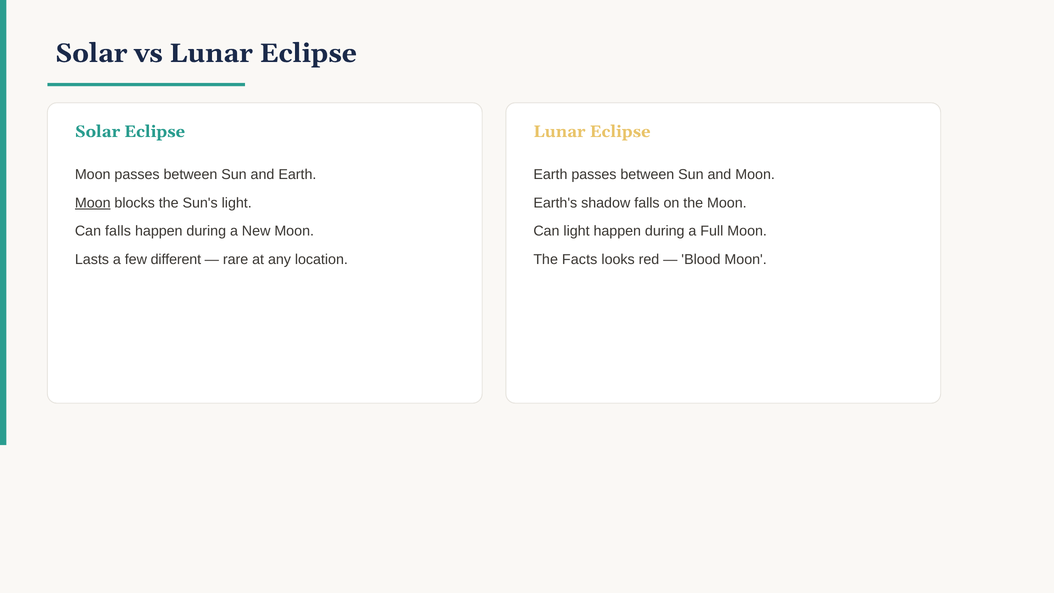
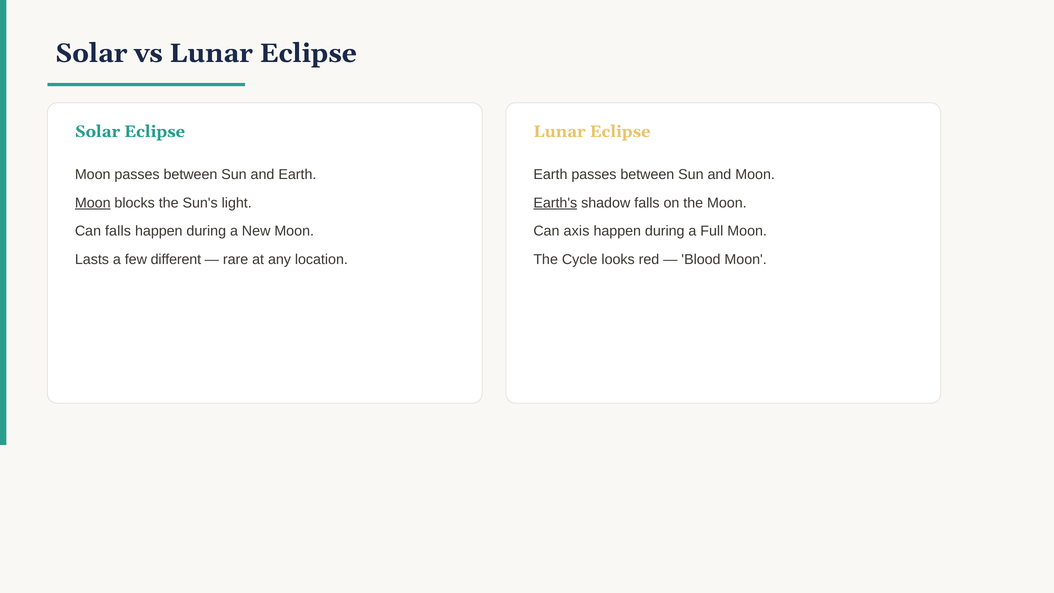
Earth's underline: none -> present (555, 203)
Can light: light -> axis (576, 231)
Facts: Facts -> Cycle (580, 260)
